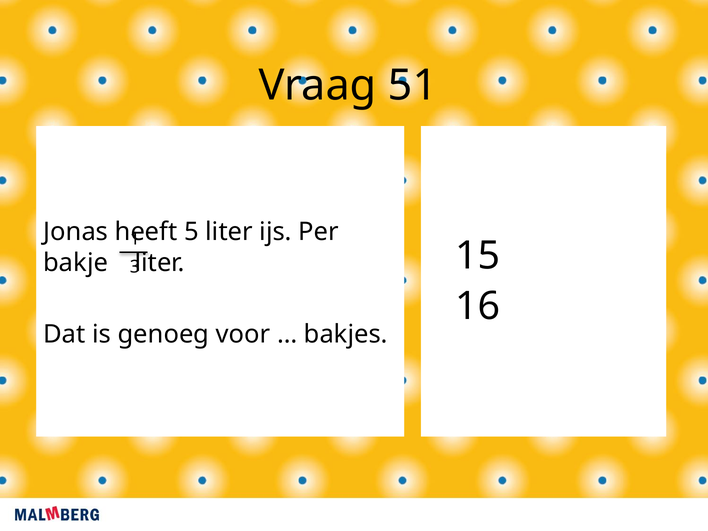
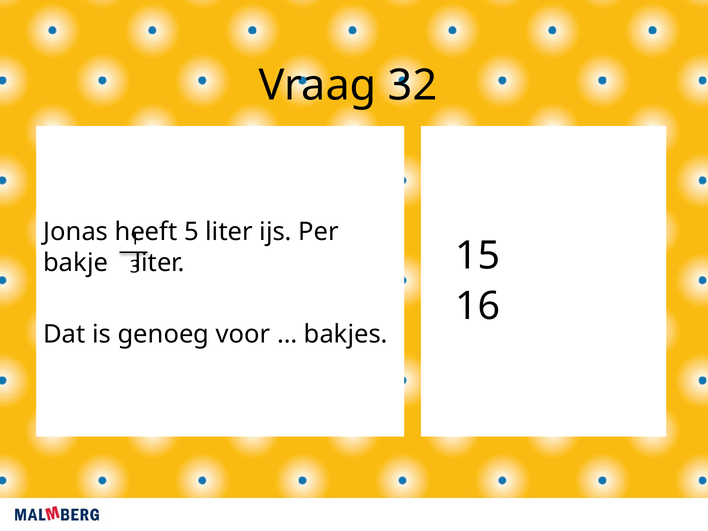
51: 51 -> 32 (413, 86)
